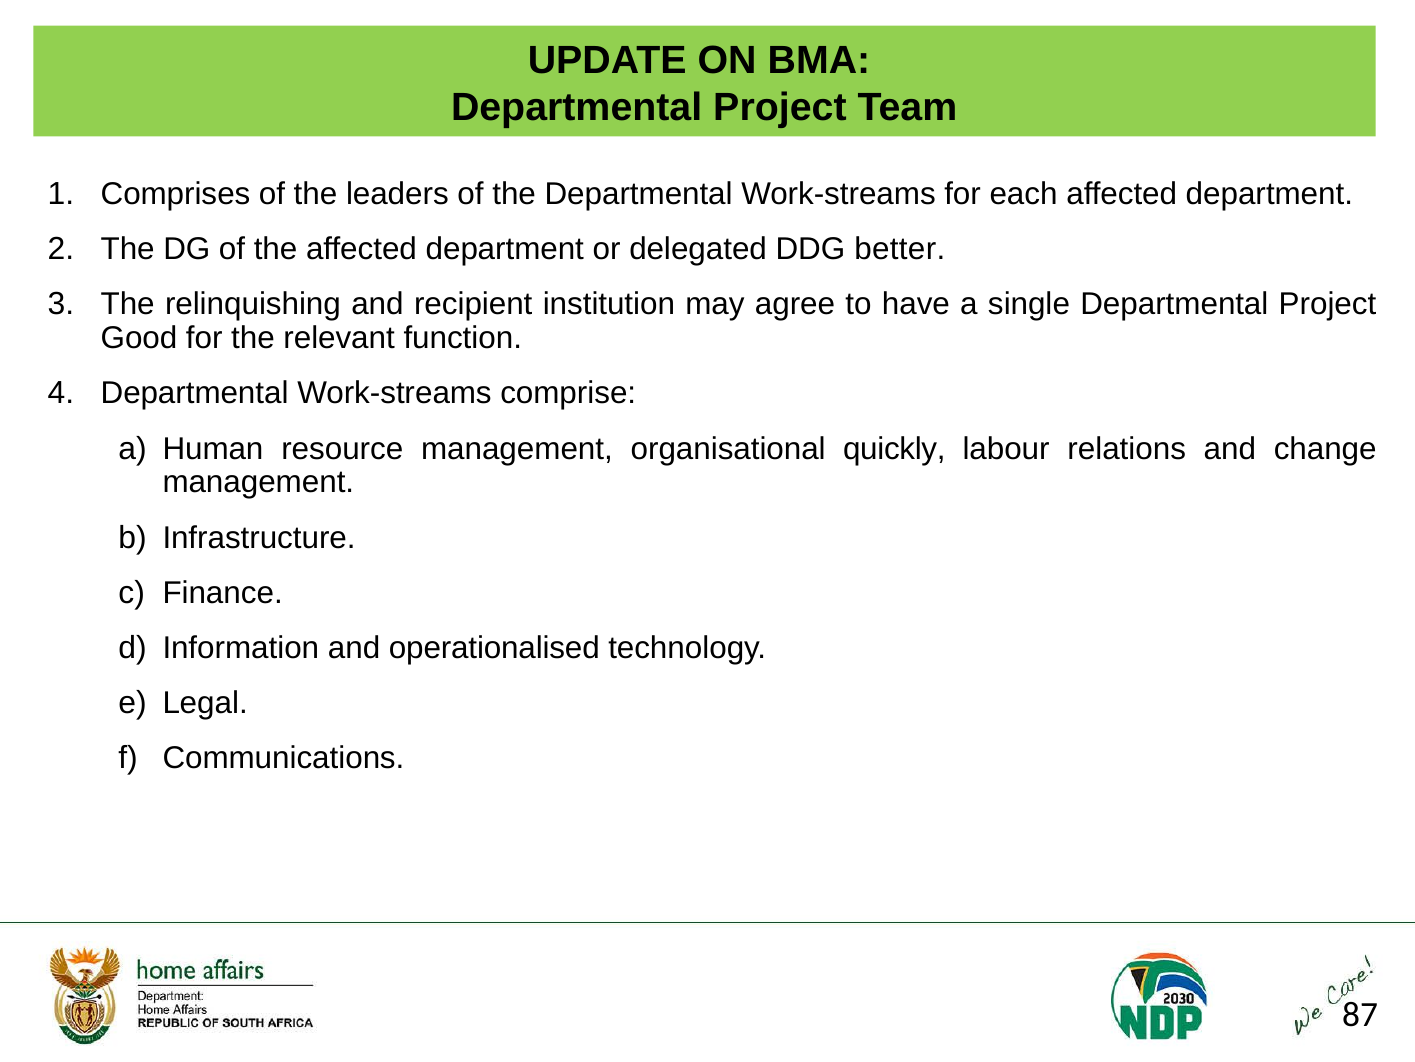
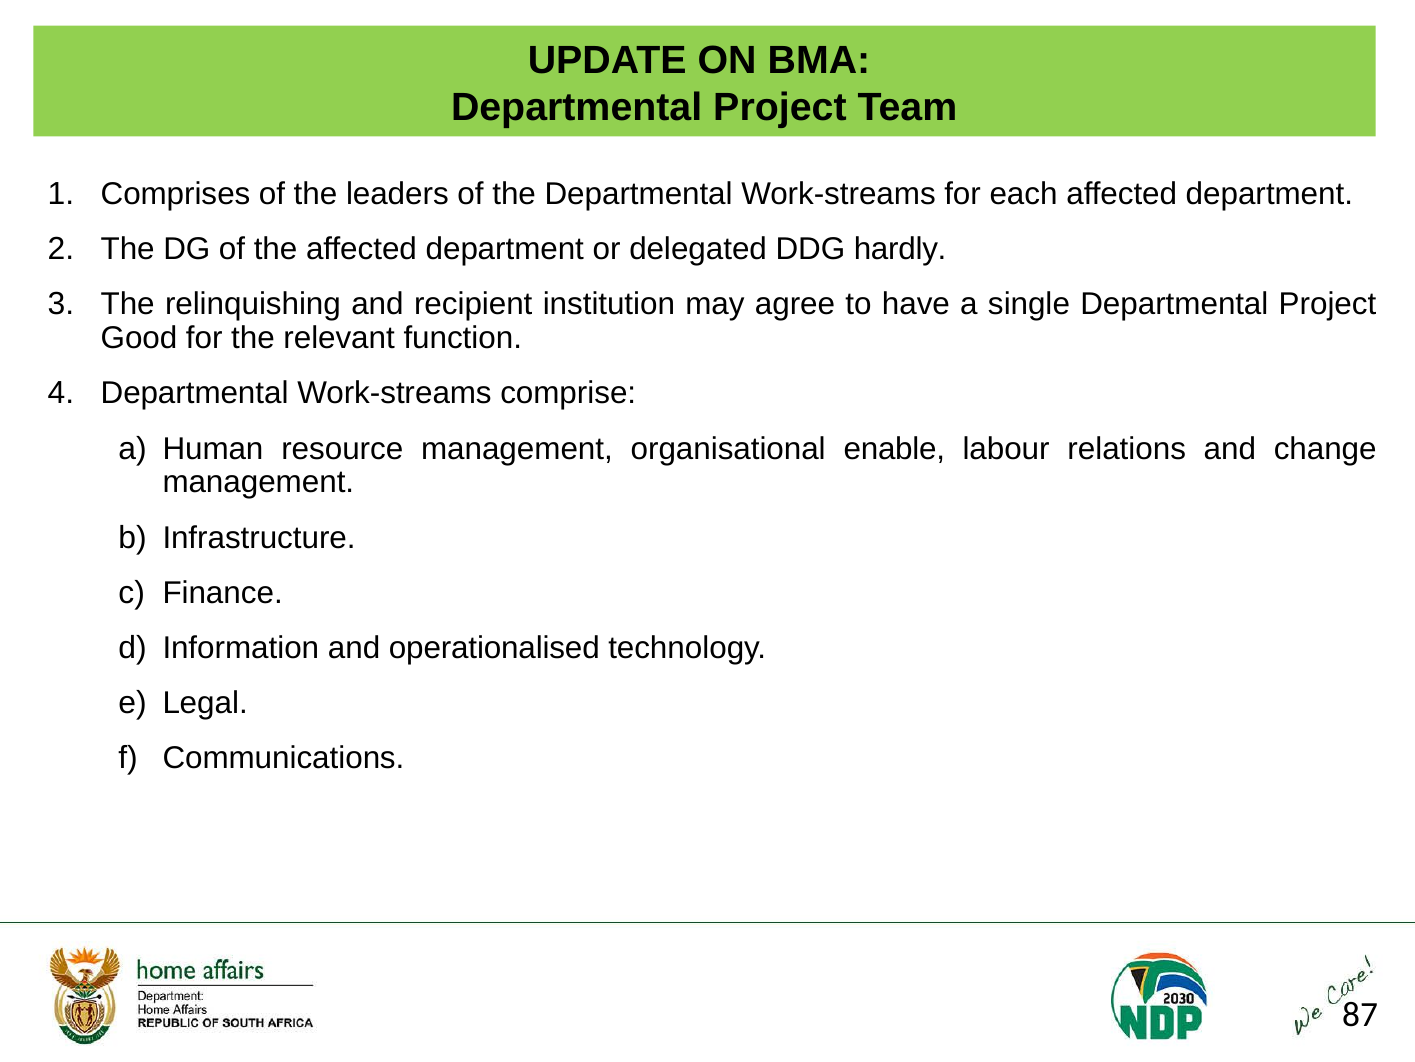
better: better -> hardly (900, 249)
quickly: quickly -> enable (894, 448)
